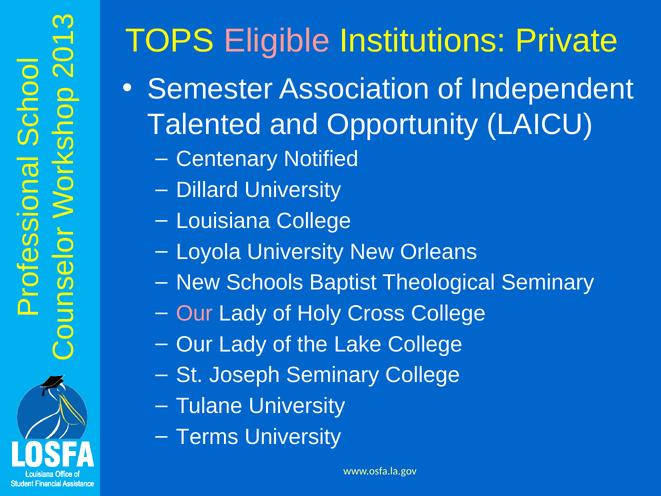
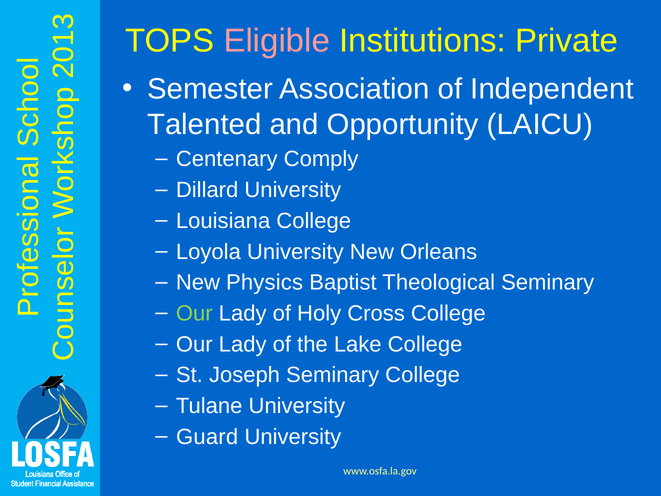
Notified: Notified -> Comply (321, 159)
Schools: Schools -> Physics (265, 282)
Our colour: pink -> light green (194, 313)
Terms: Terms -> Guard (207, 437)
